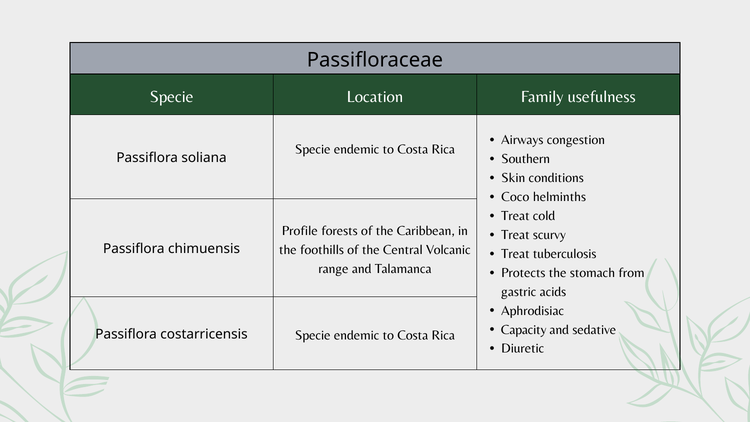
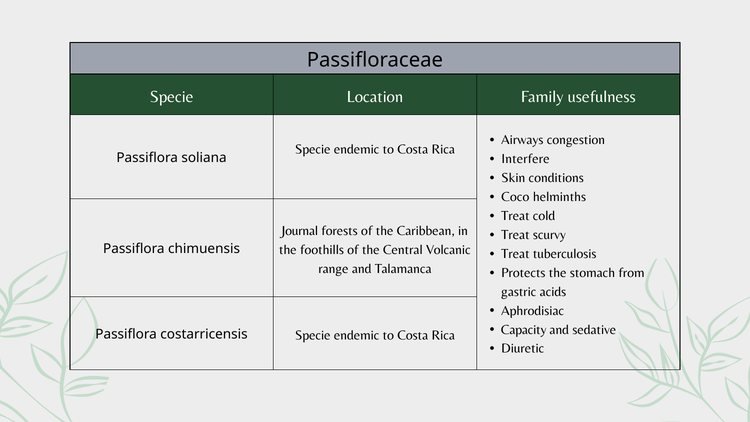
Southern: Southern -> Interfere (526, 159)
Profile: Profile -> Journal (300, 231)
